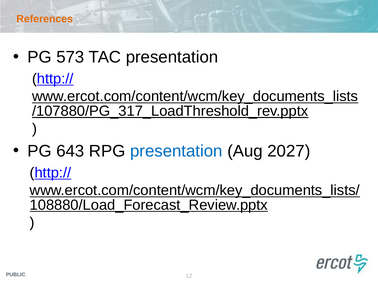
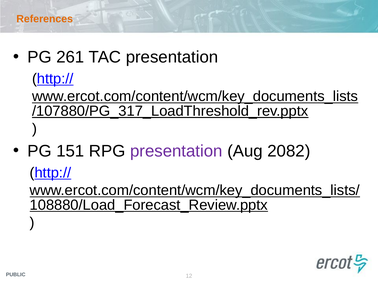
573: 573 -> 261 (70, 57)
643: 643 -> 151 (70, 151)
presentation colour: blue -> purple (176, 151)
2027: 2027 -> 2082 (289, 151)
